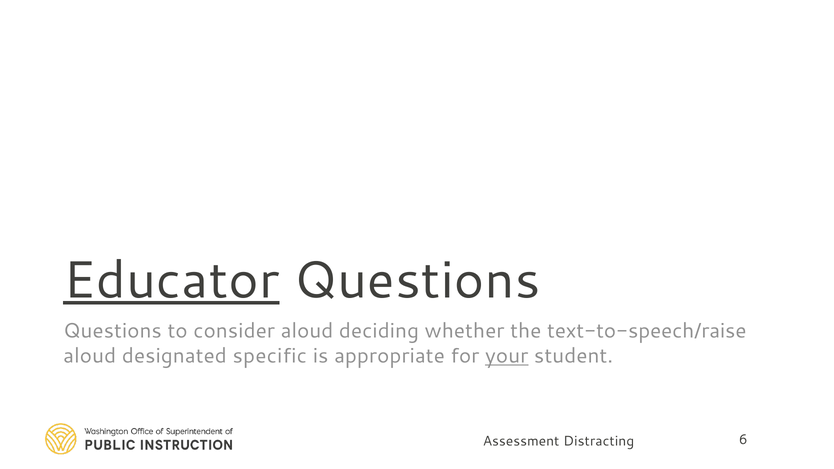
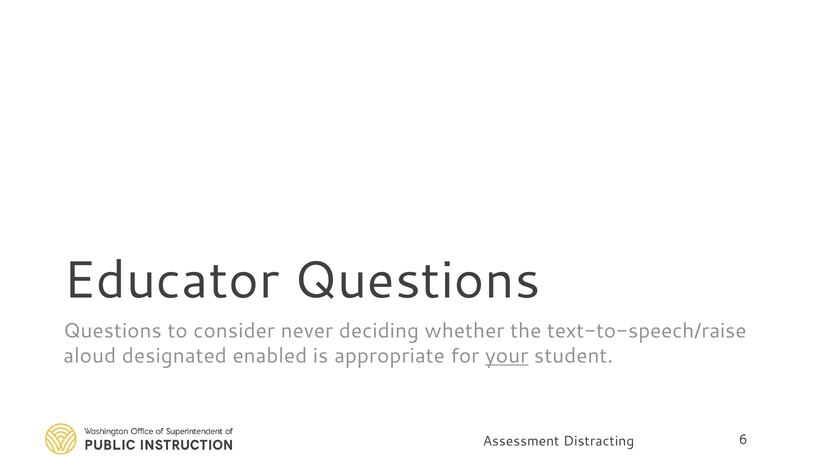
Educator underline: present -> none (171, 280)
consider aloud: aloud -> never (307, 331)
specific: specific -> enabled (270, 356)
